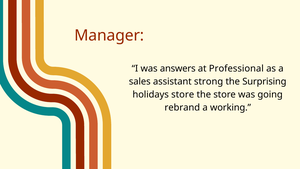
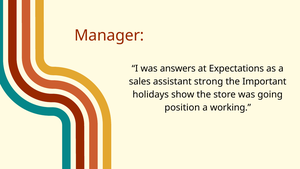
Professional: Professional -> Expectations (236, 68)
Surprising: Surprising -> Important (264, 81)
holidays store: store -> show (183, 94)
rebrand: rebrand -> position (182, 107)
